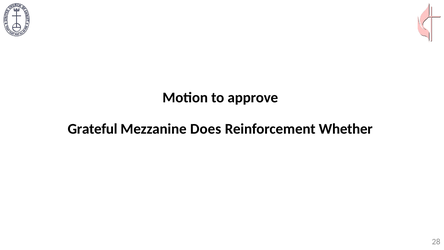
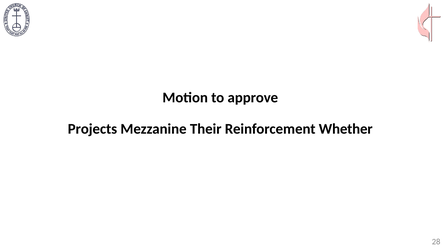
Grateful: Grateful -> Projects (92, 129)
Does: Does -> Their (206, 129)
